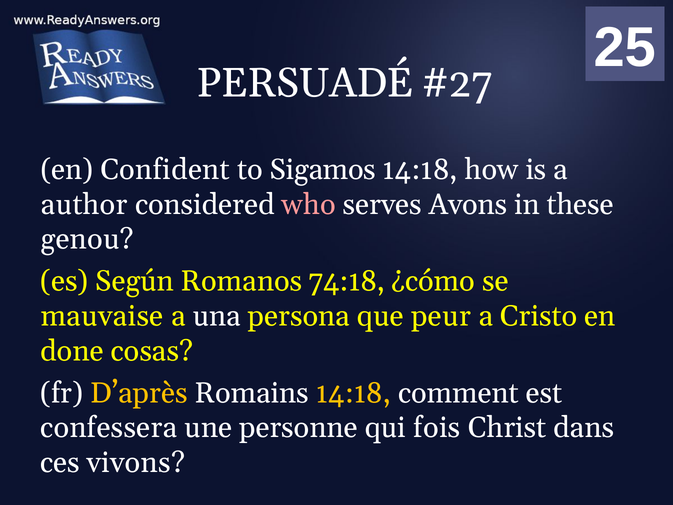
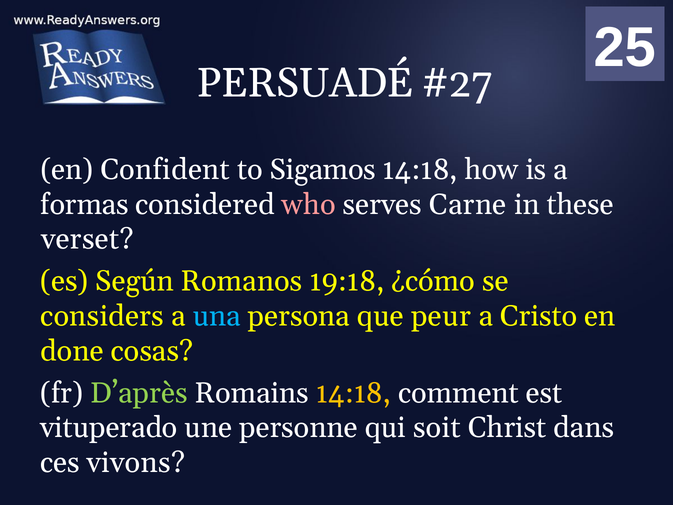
author: author -> formas (85, 204)
Avons: Avons -> Carne (468, 204)
genou: genou -> verset (87, 239)
74:18: 74:18 -> 19:18 (347, 281)
mauvaise: mauvaise -> considers (102, 316)
una colour: white -> light blue (217, 316)
D’après colour: yellow -> light green (139, 393)
confessera: confessera -> vituperado (109, 428)
fois: fois -> soit (437, 428)
